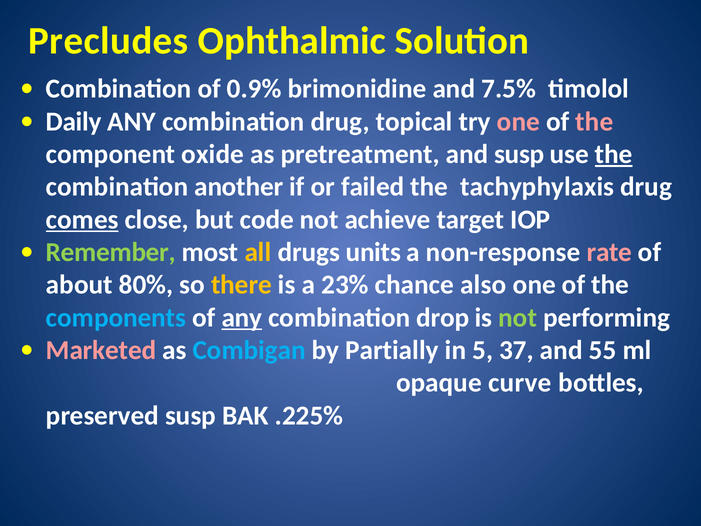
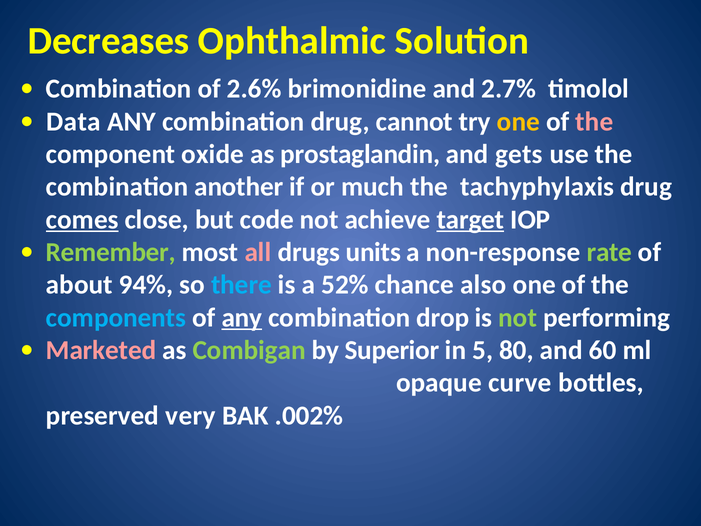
Precludes: Precludes -> Decreases (109, 41)
0.9%: 0.9% -> 2.6% (254, 89)
7.5%: 7.5% -> 2.7% (509, 89)
Daily: Daily -> Data (74, 122)
topical: topical -> cannot (414, 122)
one colour: pink -> yellow (518, 122)
pretreatment: pretreatment -> prostaglandin (360, 154)
and susp: susp -> gets (519, 154)
the underline: present -> none (614, 154)
failed: failed -> much (373, 187)
target underline: none -> present (471, 219)
all colour: yellow -> pink (258, 252)
rate colour: pink -> light green (609, 252)
80%: 80% -> 94% (146, 285)
there colour: yellow -> light blue (241, 285)
23%: 23% -> 52% (345, 285)
Combigan colour: light blue -> light green (249, 350)
Partially: Partially -> Superior (392, 350)
37: 37 -> 80 (516, 350)
55: 55 -> 60 (603, 350)
preserved susp: susp -> very (190, 415)
.225%: .225% -> .002% (309, 415)
